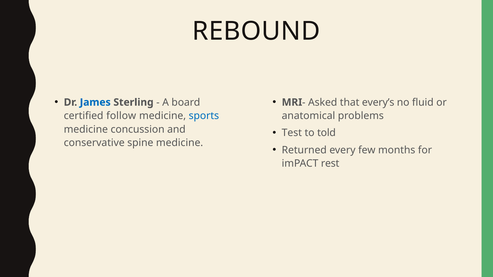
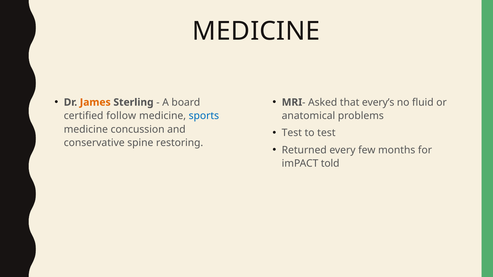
REBOUND: REBOUND -> MEDICINE (256, 31)
James colour: blue -> orange (95, 102)
to told: told -> test (326, 133)
spine medicine: medicine -> restoring (180, 143)
rest: rest -> told (330, 164)
